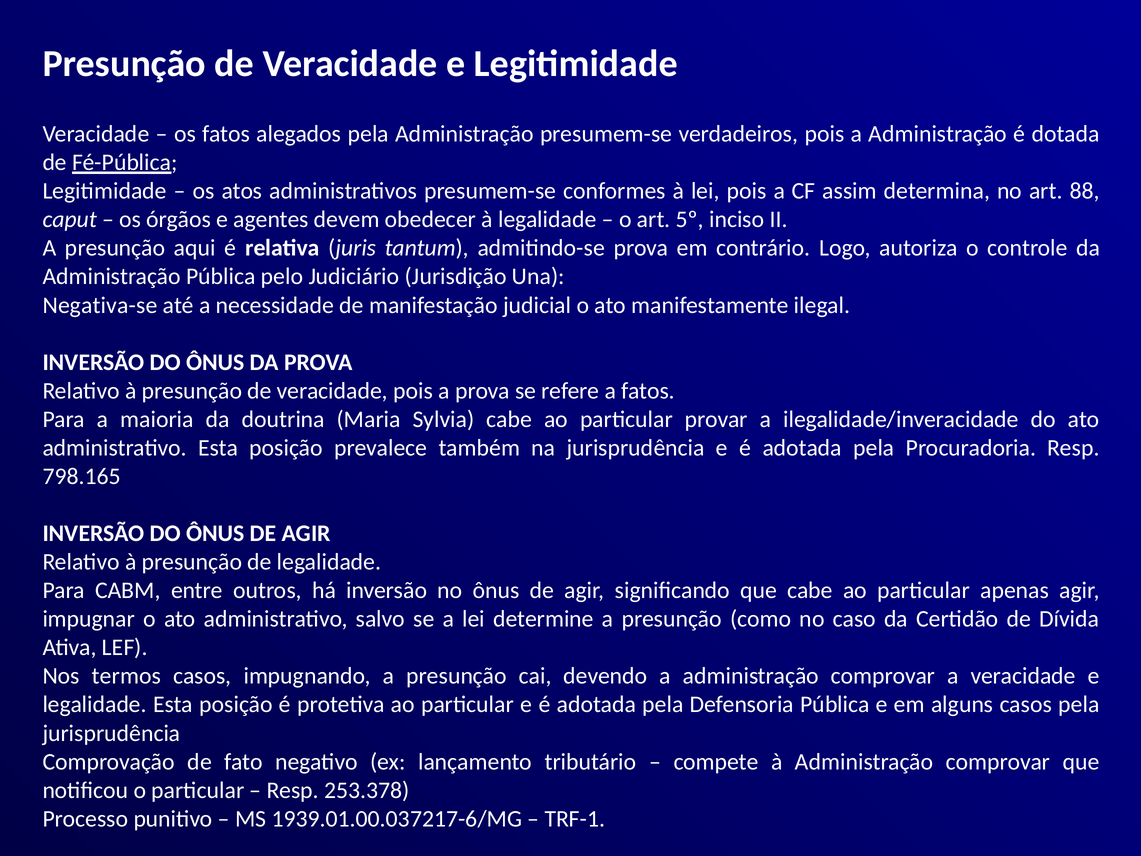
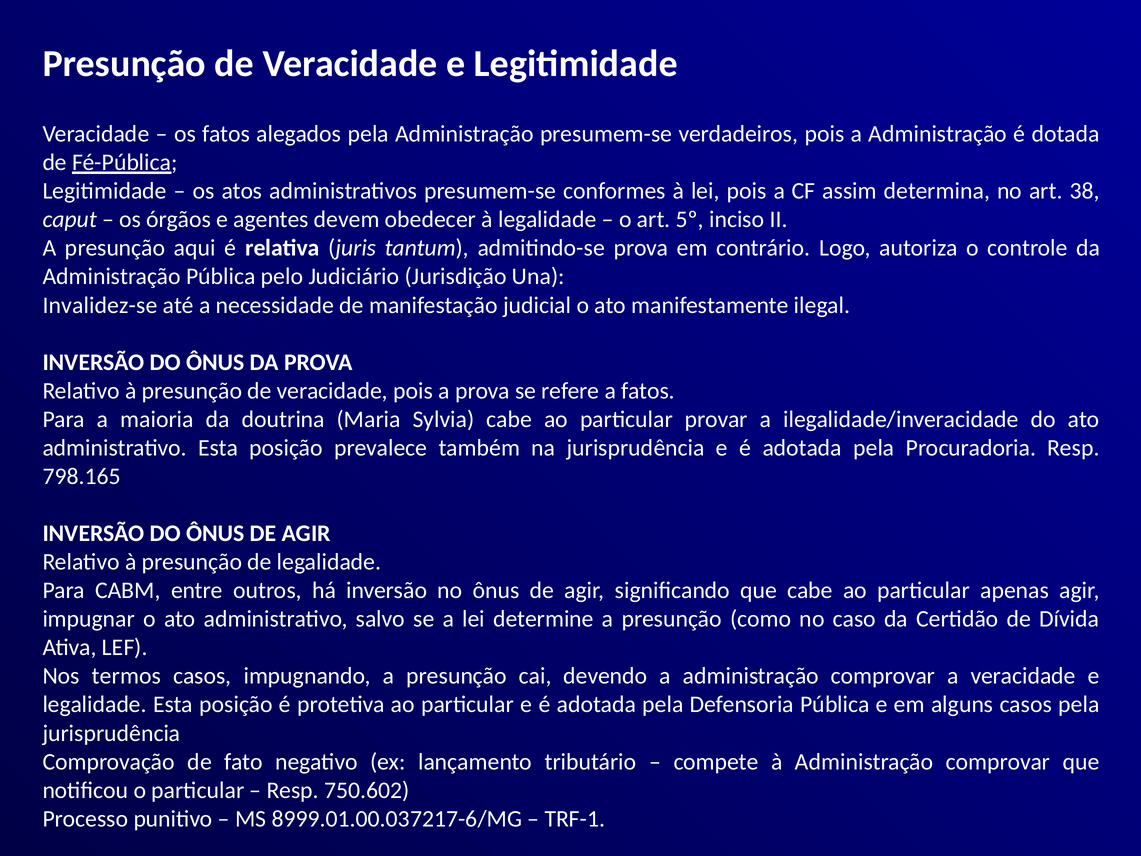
88: 88 -> 38 (1085, 191)
Negativa-se: Negativa-se -> Invalidez-se (100, 305)
253.378: 253.378 -> 750.602 (367, 790)
1939.01.00.037217-6/MG: 1939.01.00.037217-6/MG -> 8999.01.00.037217-6/MG (397, 819)
